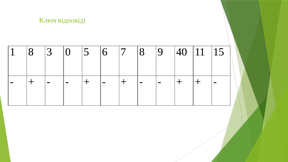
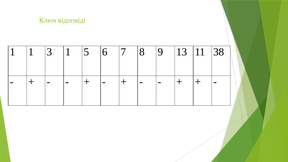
1 8: 8 -> 1 (31, 52)
3 0: 0 -> 1 (68, 52)
40: 40 -> 13 (182, 52)
15: 15 -> 38 (219, 52)
